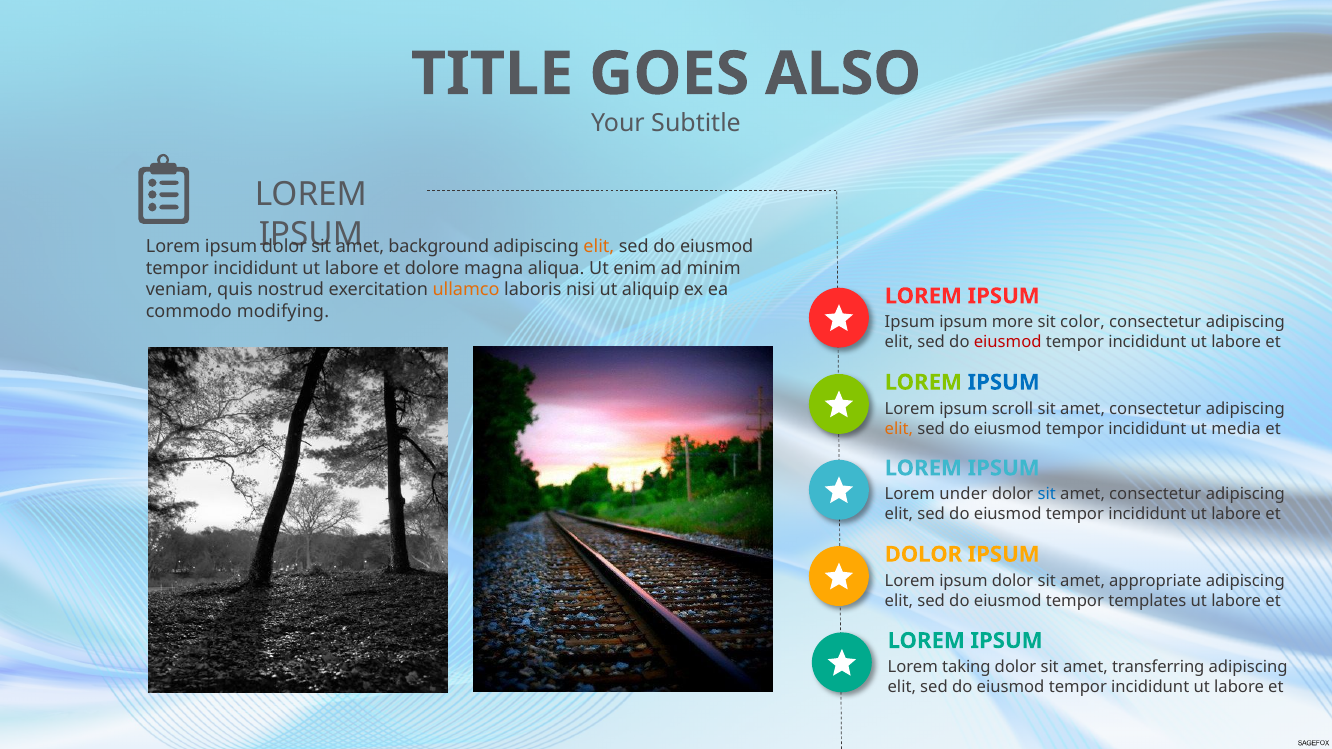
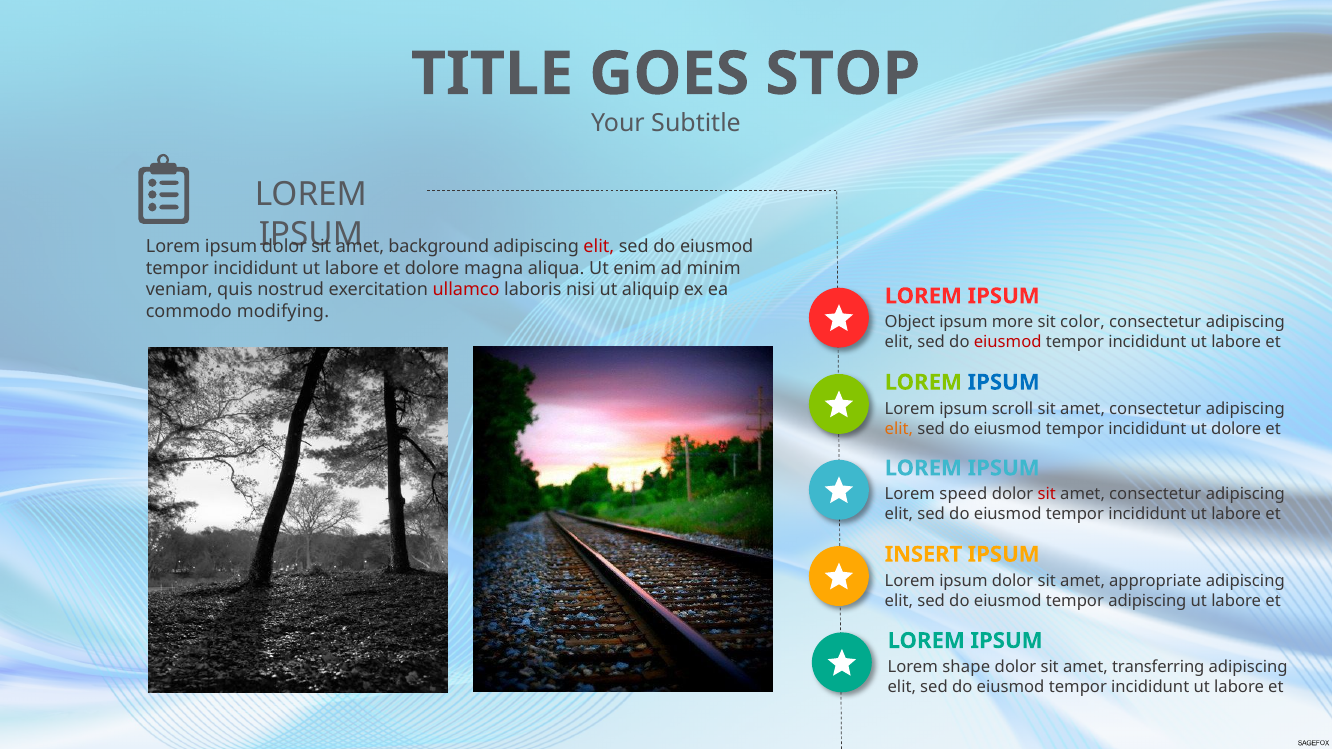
ALSO: ALSO -> STOP (843, 74)
elit colour: orange -> red (599, 247)
ullamco colour: orange -> red (466, 290)
Ipsum: Ipsum -> Object (910, 322)
ut media: media -> dolore (1236, 429)
under: under -> speed (963, 495)
sit colour: blue -> red (1047, 495)
DOLOR: DOLOR -> INSERT (923, 555)
tempor templates: templates -> adipiscing (1147, 601)
taking: taking -> shape (966, 667)
